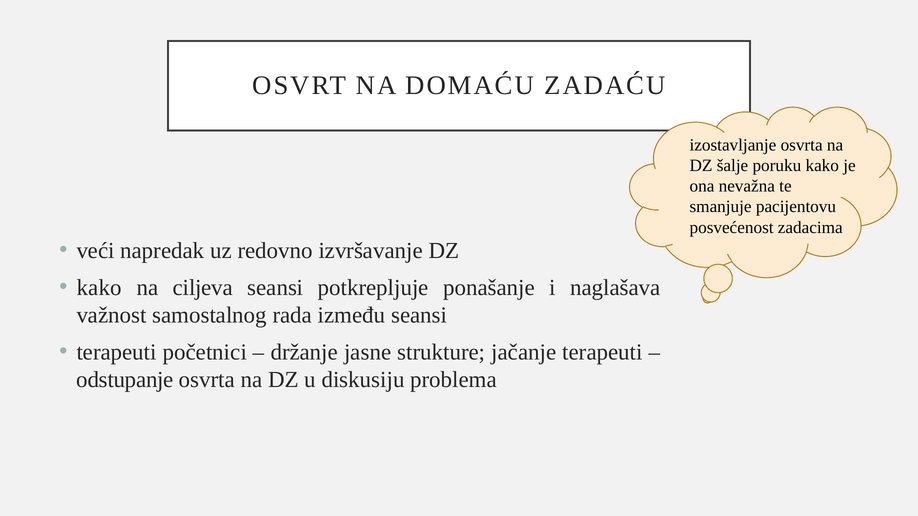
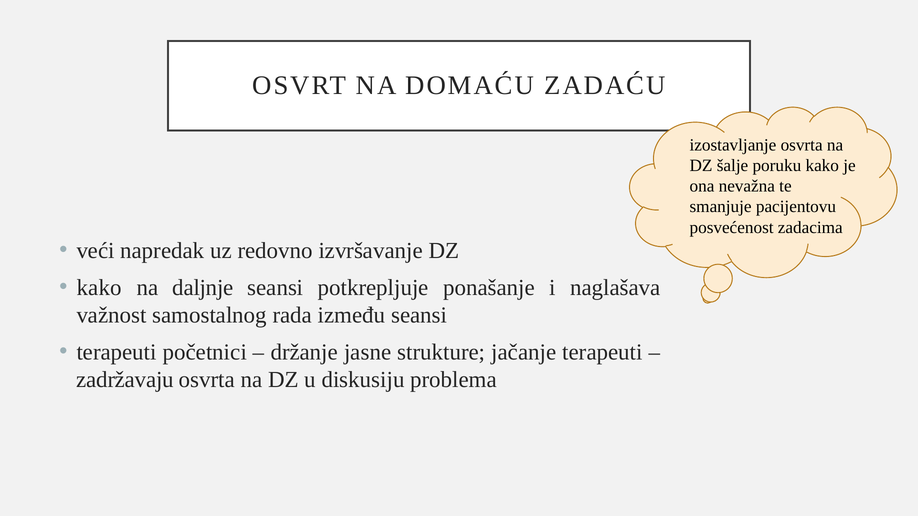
ciljeva: ciljeva -> daljnje (203, 288)
odstupanje: odstupanje -> zadržavaju (125, 380)
